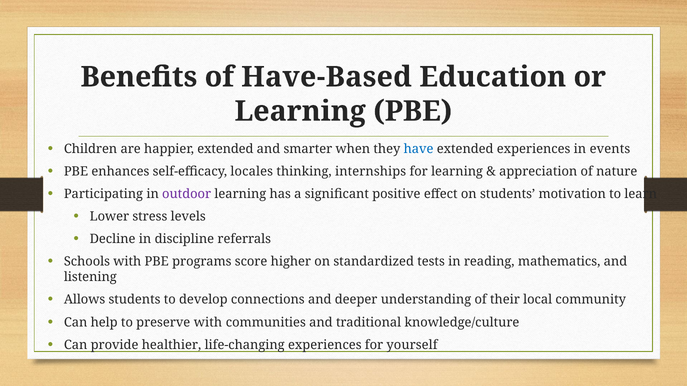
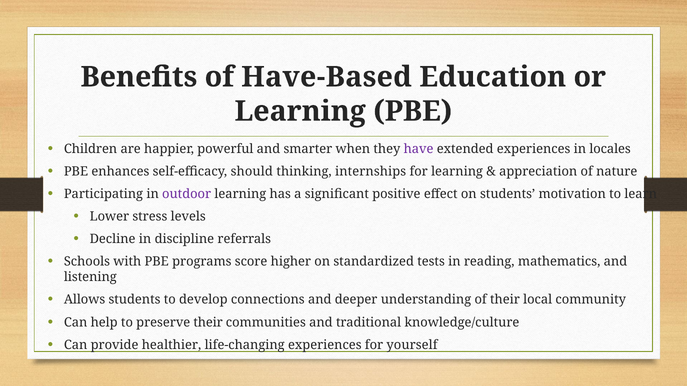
happier extended: extended -> powerful (225, 149)
have colour: blue -> purple (419, 149)
events: events -> locales (610, 149)
locales: locales -> should (252, 172)
preserve with: with -> their (208, 323)
